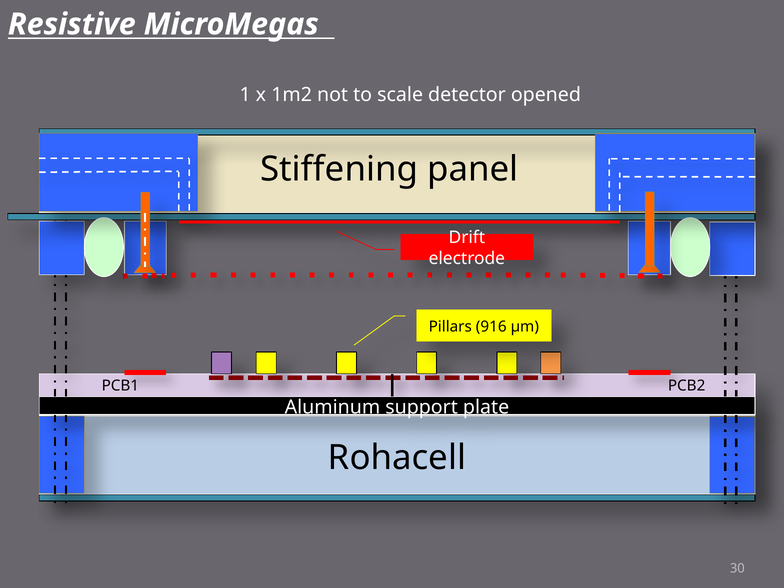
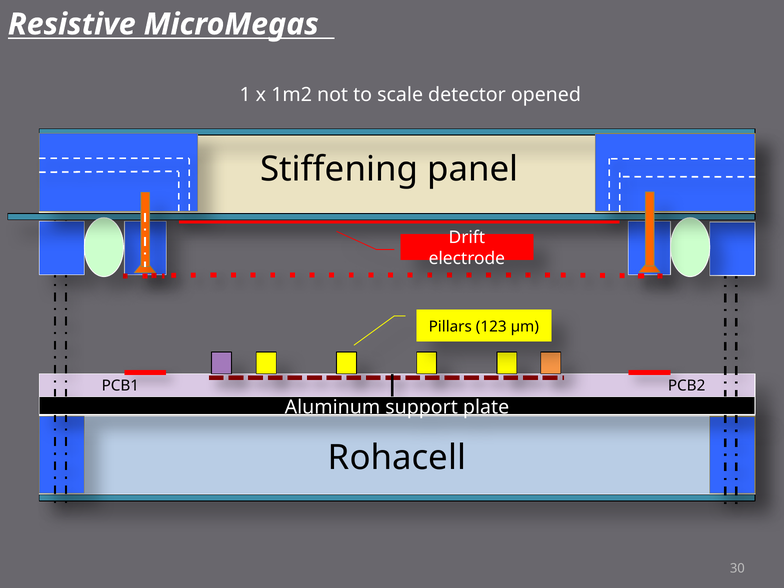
916: 916 -> 123 (491, 327)
